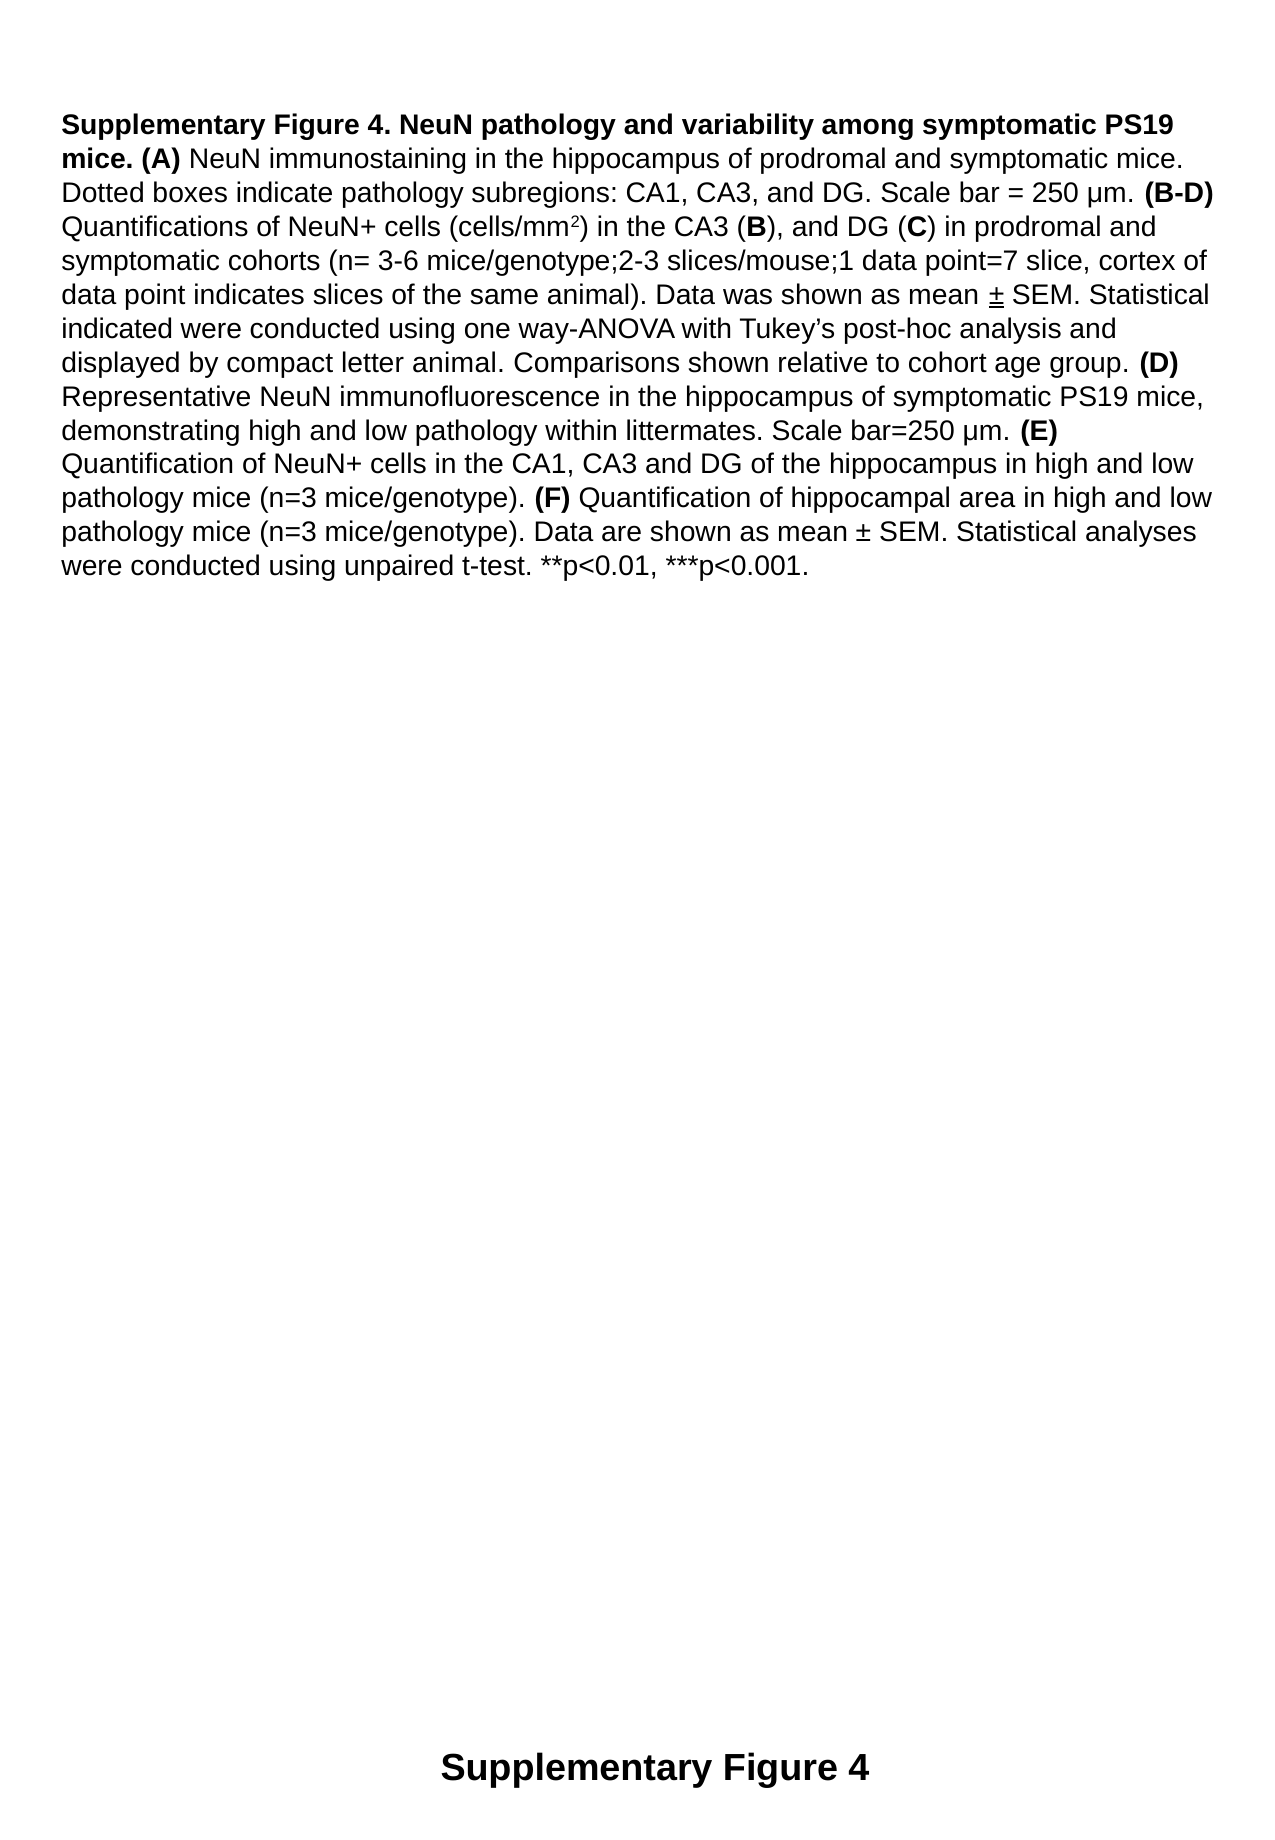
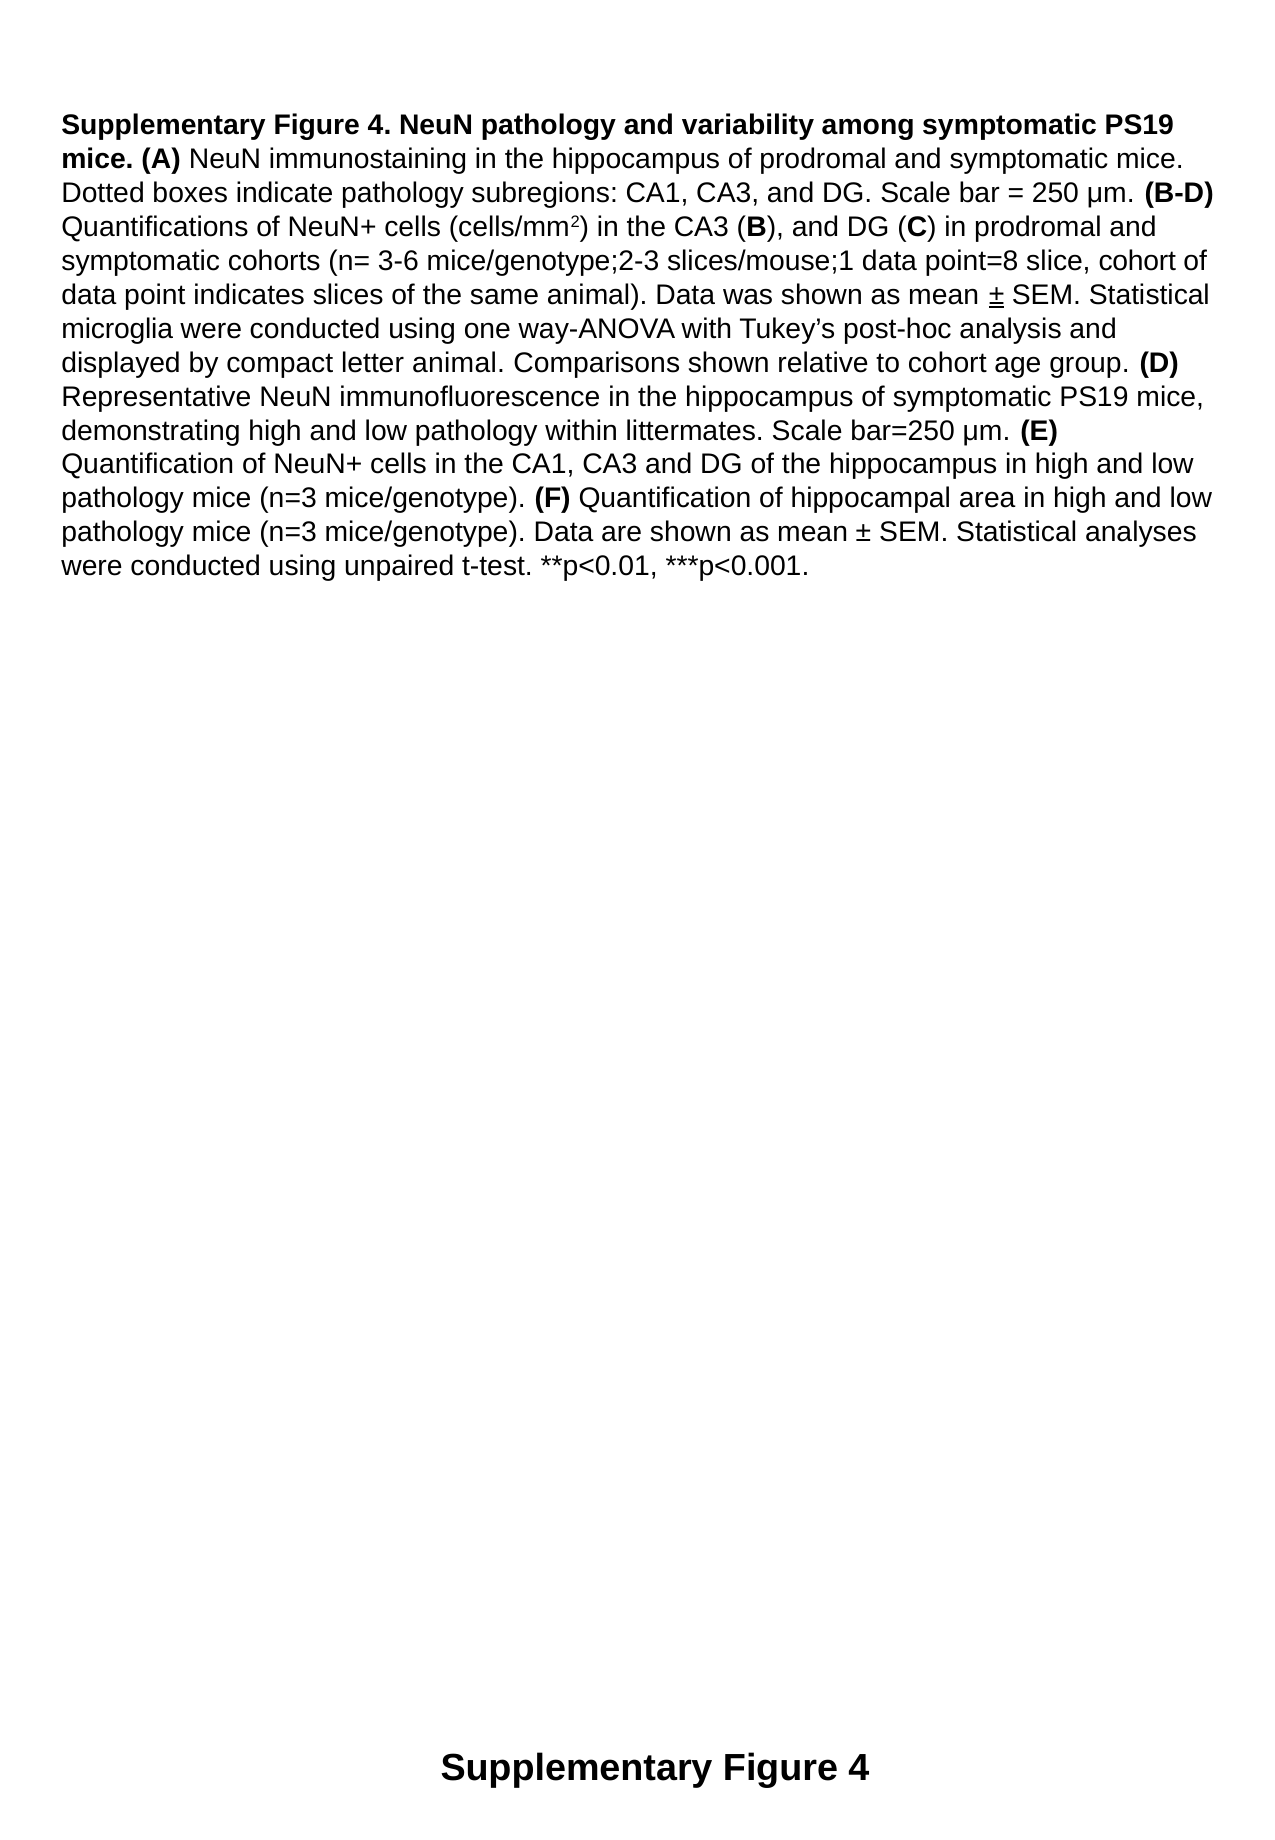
point=7: point=7 -> point=8 (972, 261)
slice cortex: cortex -> cohort (1137, 261)
indicated: indicated -> microglia (117, 329)
